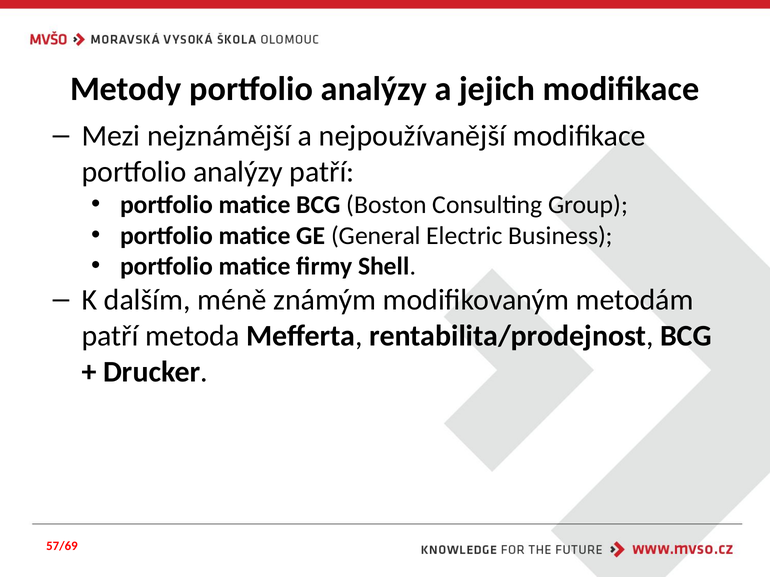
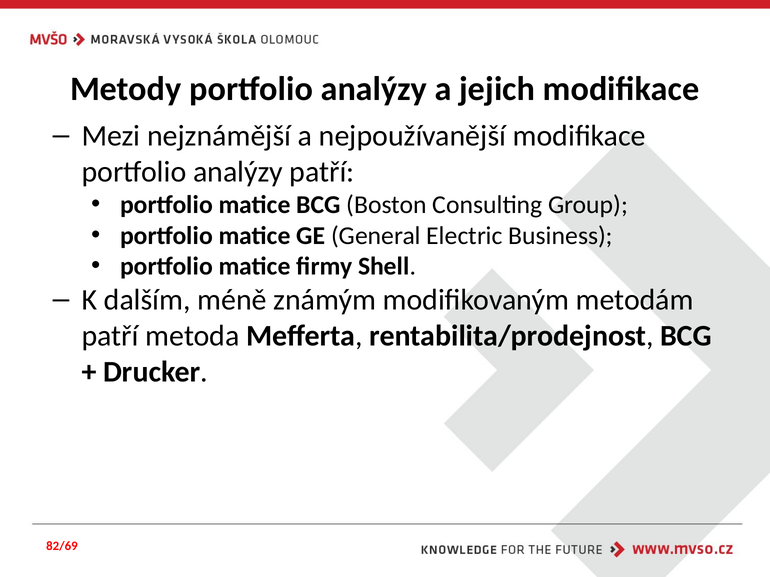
57/69: 57/69 -> 82/69 (62, 546)
